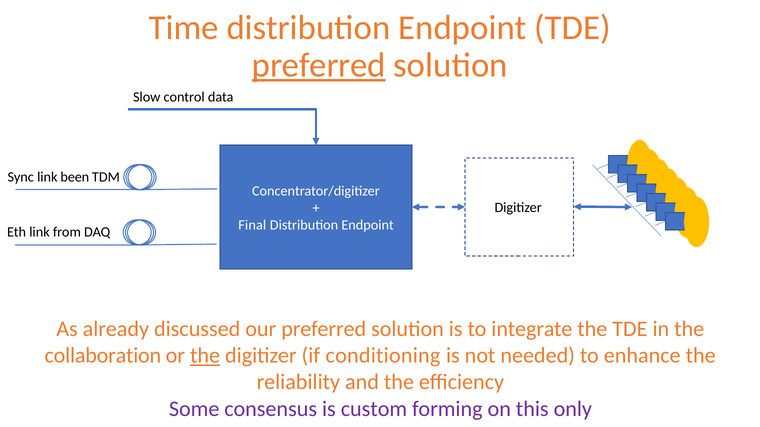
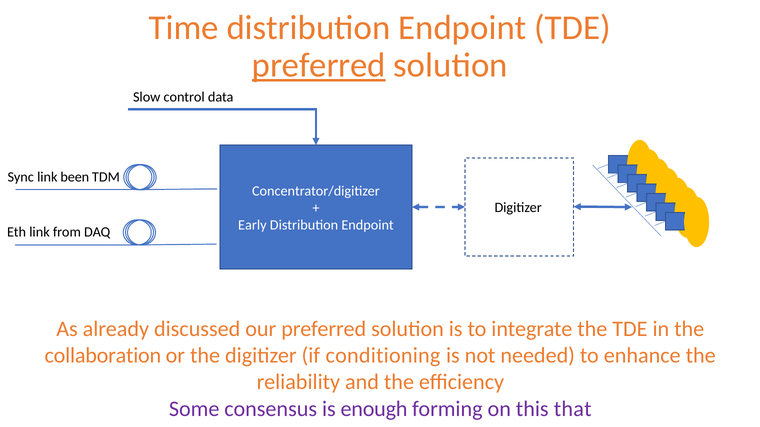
Final: Final -> Early (252, 225)
the underline: present -> none (205, 356)
custom: custom -> enough (374, 409)
only: only -> that (573, 409)
